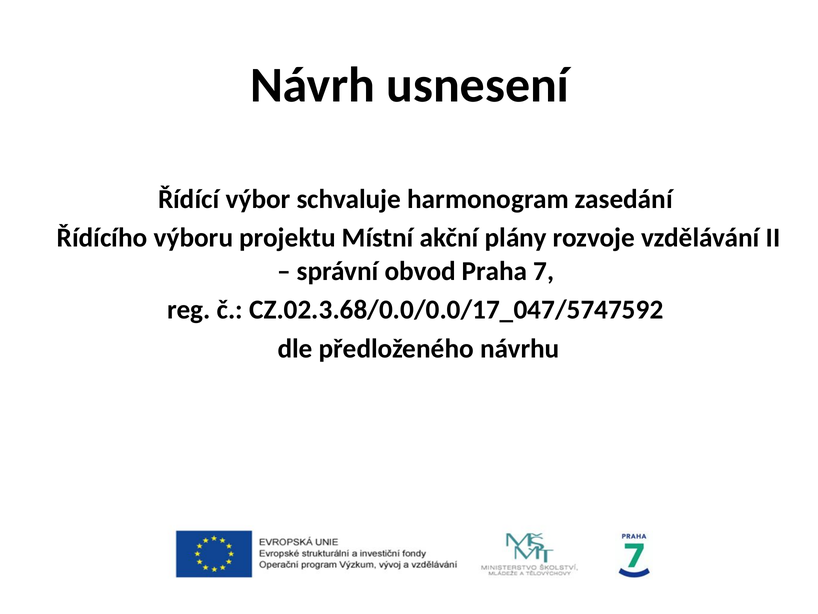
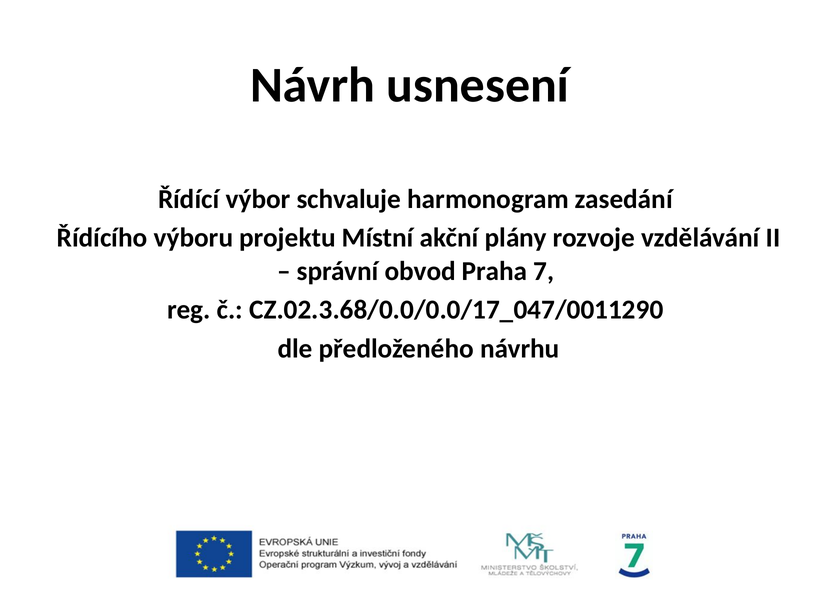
CZ.02.3.68/0.0/0.0/17_047/5747592: CZ.02.3.68/0.0/0.0/17_047/5747592 -> CZ.02.3.68/0.0/0.0/17_047/0011290 (456, 310)
